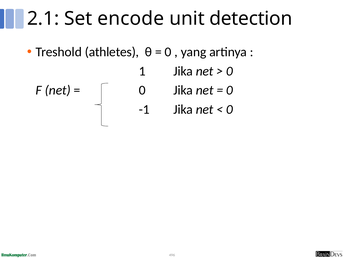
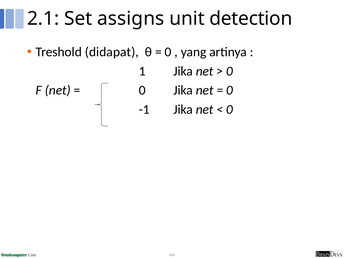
encode: encode -> assigns (131, 18)
athletes: athletes -> didapat (112, 52)
